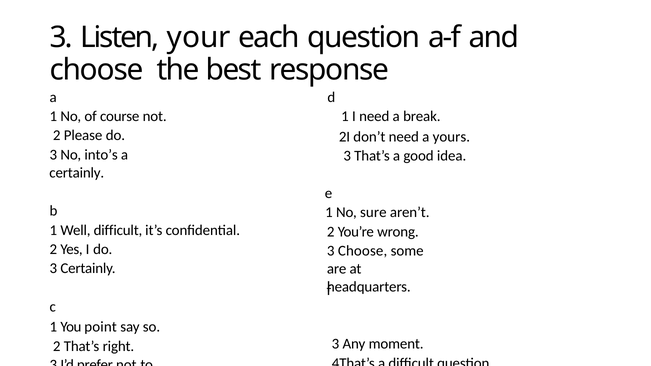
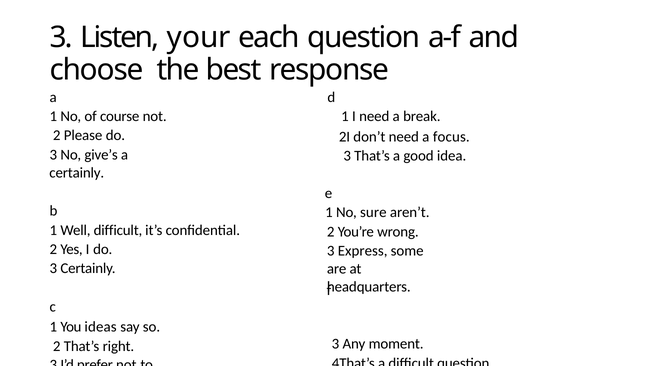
yours: yours -> focus (451, 137)
into’s: into’s -> give’s (101, 155)
3 Choose: Choose -> Express (363, 251)
point: point -> ideas (101, 327)
